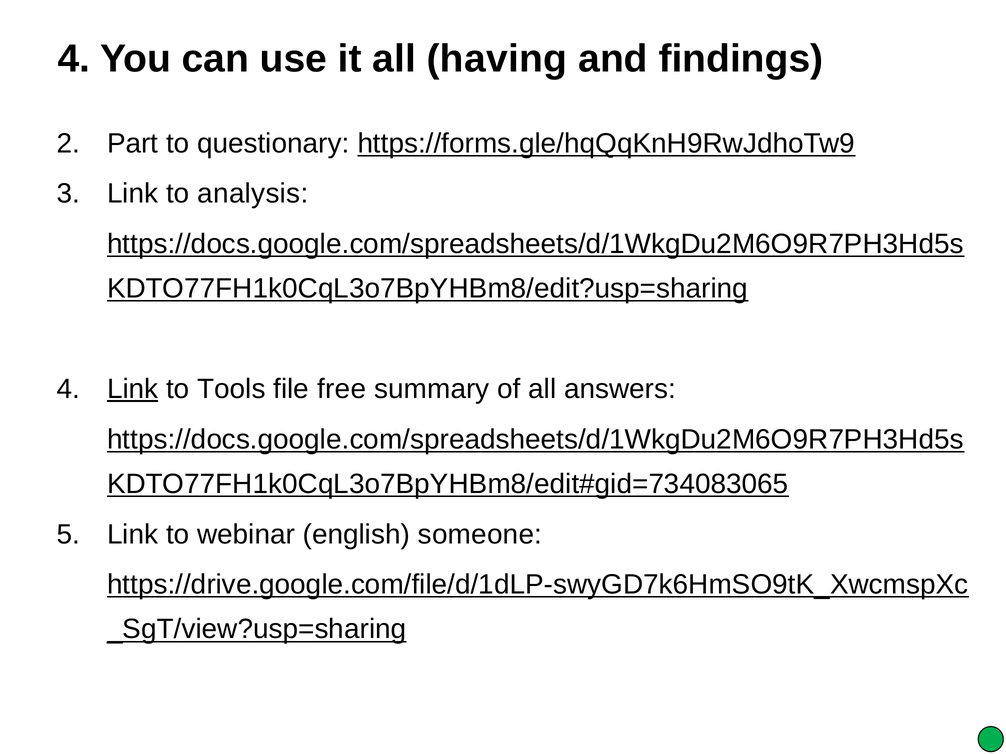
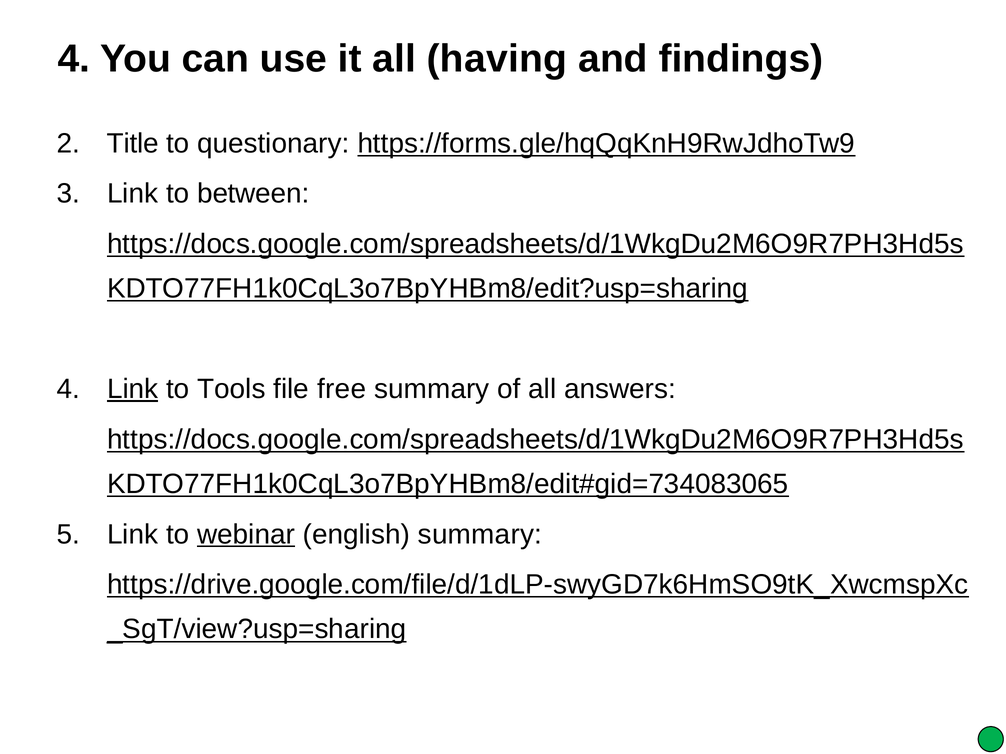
Part: Part -> Title (133, 143)
analysis: analysis -> between (253, 194)
webinar underline: none -> present (246, 535)
english someone: someone -> summary (480, 535)
